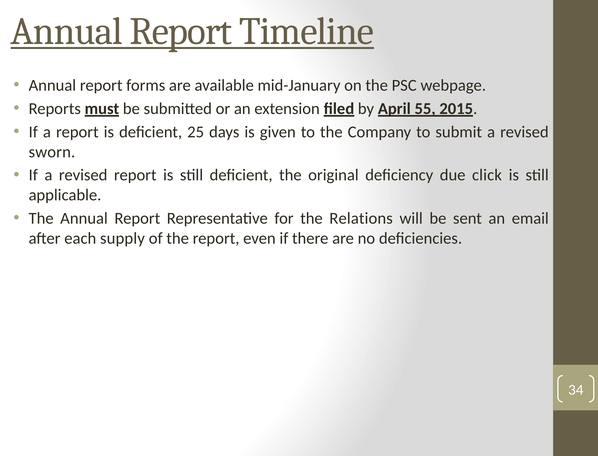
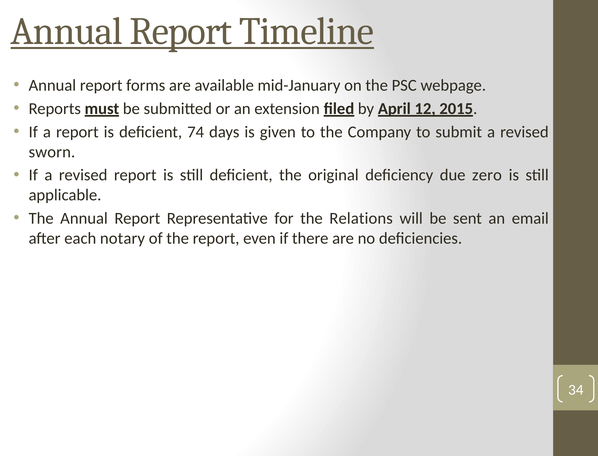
55: 55 -> 12 (425, 109)
25: 25 -> 74 (196, 132)
click: click -> zero (487, 175)
supply: supply -> notary (122, 238)
